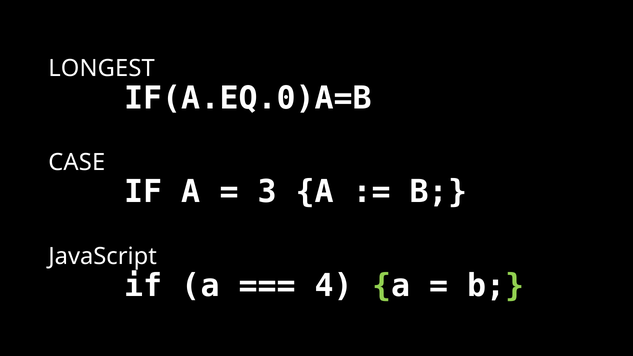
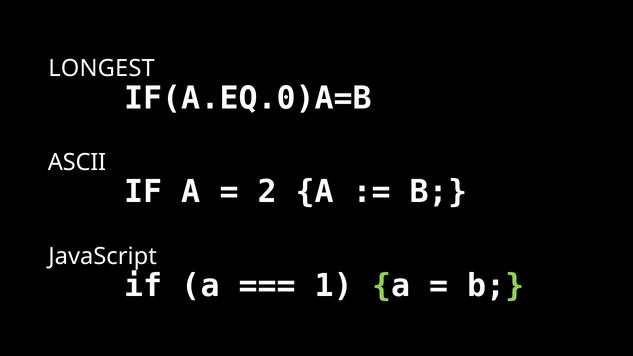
CASE: CASE -> ASCII (77, 162)
3: 3 -> 2 (267, 192)
4: 4 -> 1 (334, 286)
